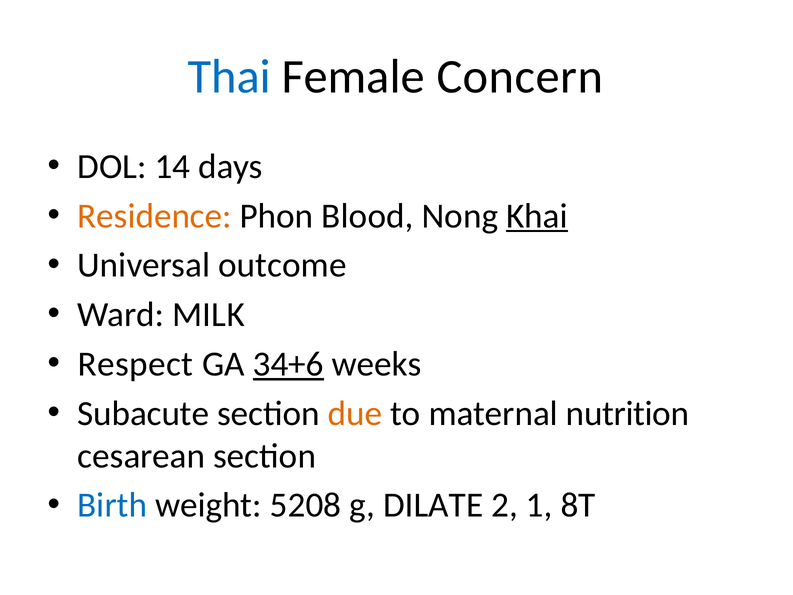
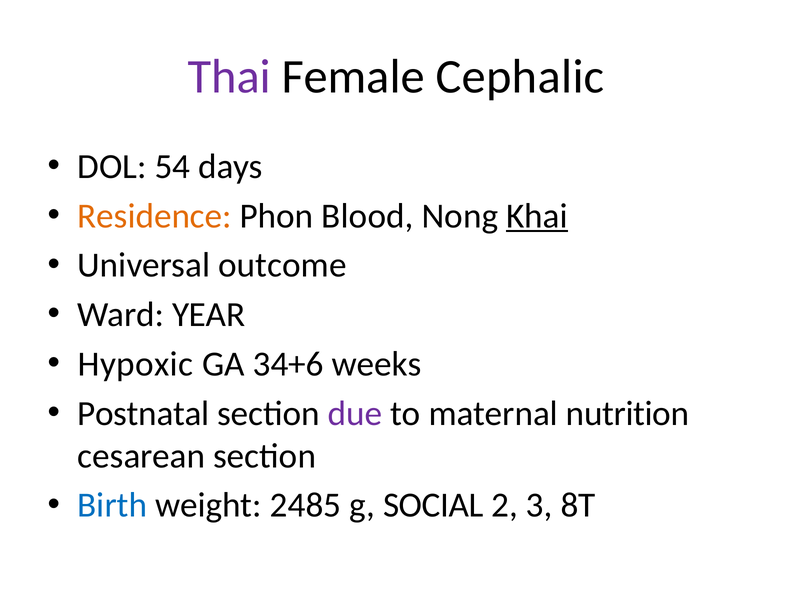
Thai colour: blue -> purple (229, 77)
Concern: Concern -> Cephalic (520, 77)
14: 14 -> 54 (172, 166)
MILK: MILK -> YEAR (209, 315)
Respect: Respect -> Hypoxic (136, 364)
34+6 underline: present -> none (288, 364)
Subacute: Subacute -> Postnatal (143, 413)
due colour: orange -> purple (355, 413)
5208: 5208 -> 2485 (306, 505)
DILATE: DILATE -> SOCIAL (433, 505)
1: 1 -> 3 (539, 505)
